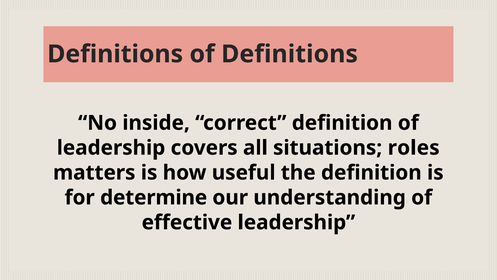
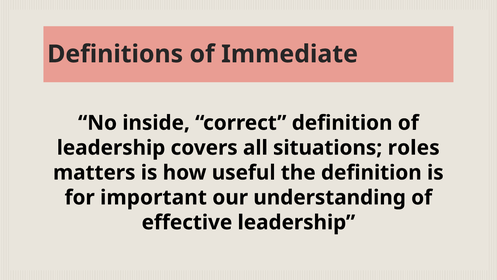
of Definitions: Definitions -> Immediate (290, 54)
determine: determine -> important (153, 197)
